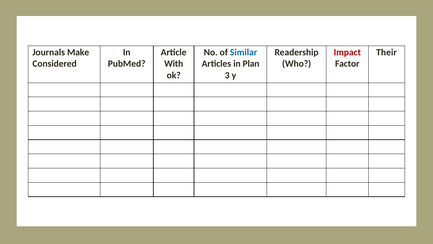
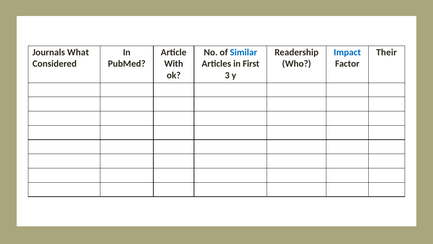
Make: Make -> What (78, 52)
Impact colour: red -> blue (347, 52)
Plan: Plan -> First (251, 64)
